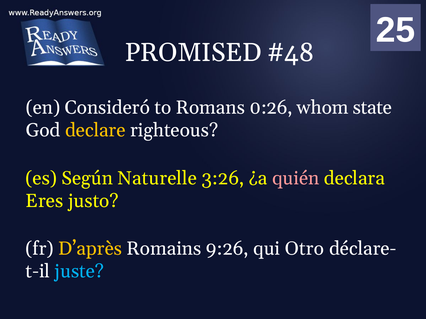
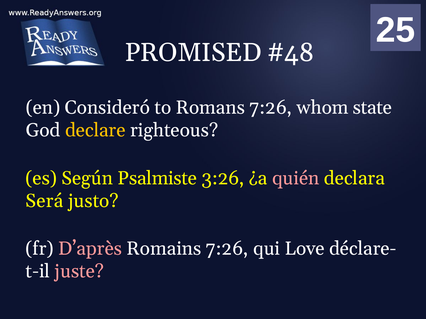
Romans 0:26: 0:26 -> 7:26 (271, 108)
Naturelle: Naturelle -> Psalmiste (157, 178)
Eres: Eres -> Será (44, 201)
D’après colour: yellow -> pink (90, 249)
Romains 9:26: 9:26 -> 7:26 (227, 249)
Otro: Otro -> Love (305, 249)
juste colour: light blue -> pink (79, 272)
